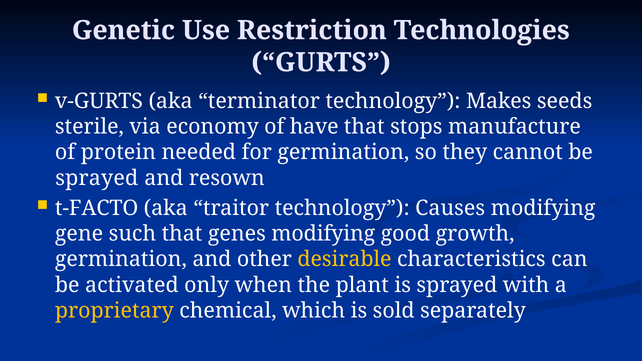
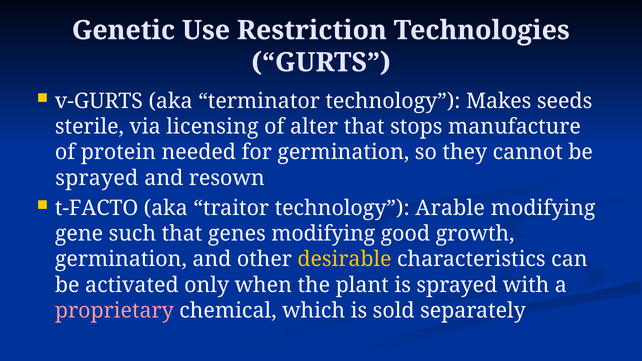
economy: economy -> licensing (212, 127)
have: have -> alter (314, 127)
Causes: Causes -> Arable (450, 208)
proprietary colour: yellow -> pink (114, 311)
